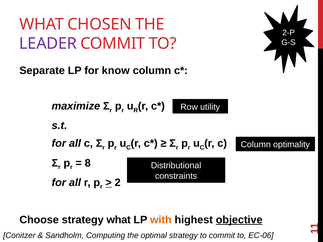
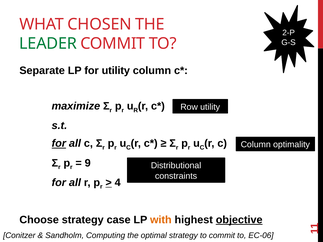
LEADER colour: purple -> green (48, 44)
for know: know -> utility (116, 71)
for underline: none -> present (59, 144)
8: 8 -> 9 (88, 163)
2: 2 -> 4 (118, 183)
strategy what: what -> case (119, 220)
